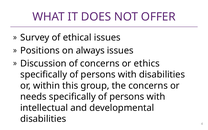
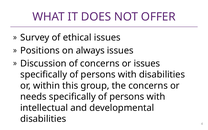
or ethics: ethics -> issues (147, 63)
